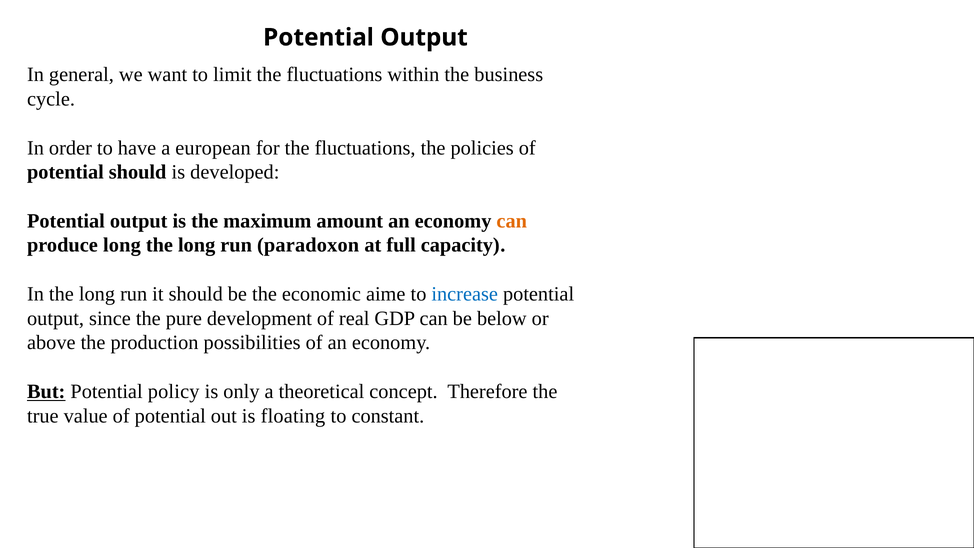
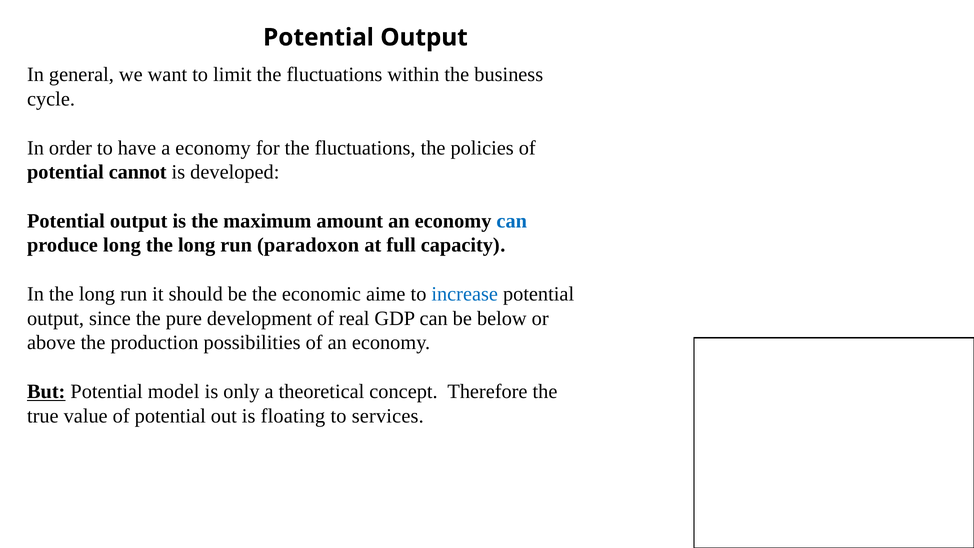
a european: european -> economy (213, 148)
potential should: should -> cannot (138, 172)
can colour: orange -> blue (512, 221)
policy: policy -> model (174, 391)
constant: constant -> services (388, 416)
